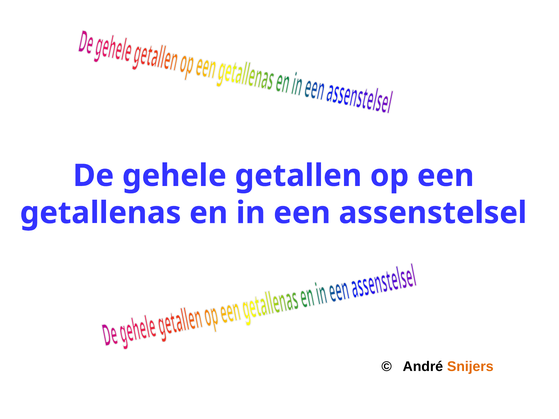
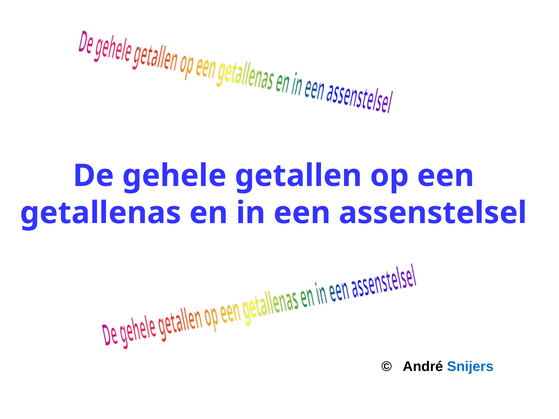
Snijers colour: orange -> blue (470, 367)
